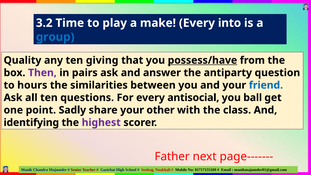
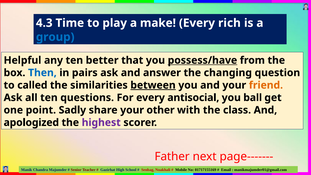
3.2: 3.2 -> 4.3 (44, 23)
into: into -> rich (229, 23)
Quality: Quality -> Helpful (22, 60)
giving: giving -> better (102, 60)
Then colour: purple -> blue (42, 73)
antiparty: antiparty -> changing (228, 73)
hours: hours -> called (32, 85)
between underline: none -> present (153, 85)
friend colour: blue -> orange (266, 85)
identifying: identifying -> apologized (31, 122)
